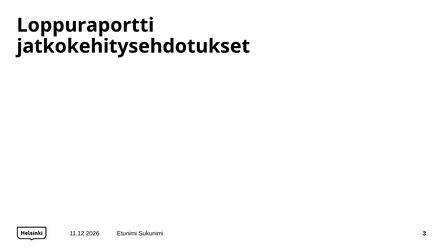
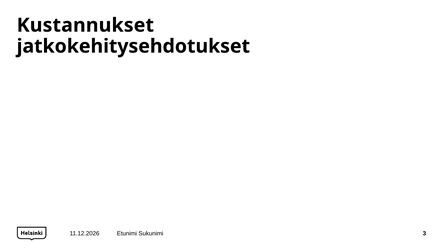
Loppuraportti: Loppuraportti -> Kustannukset (85, 25)
